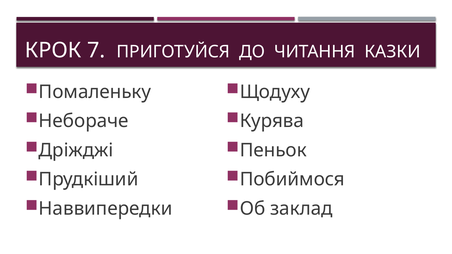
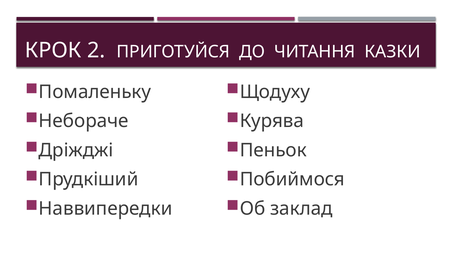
7: 7 -> 2 (96, 50)
